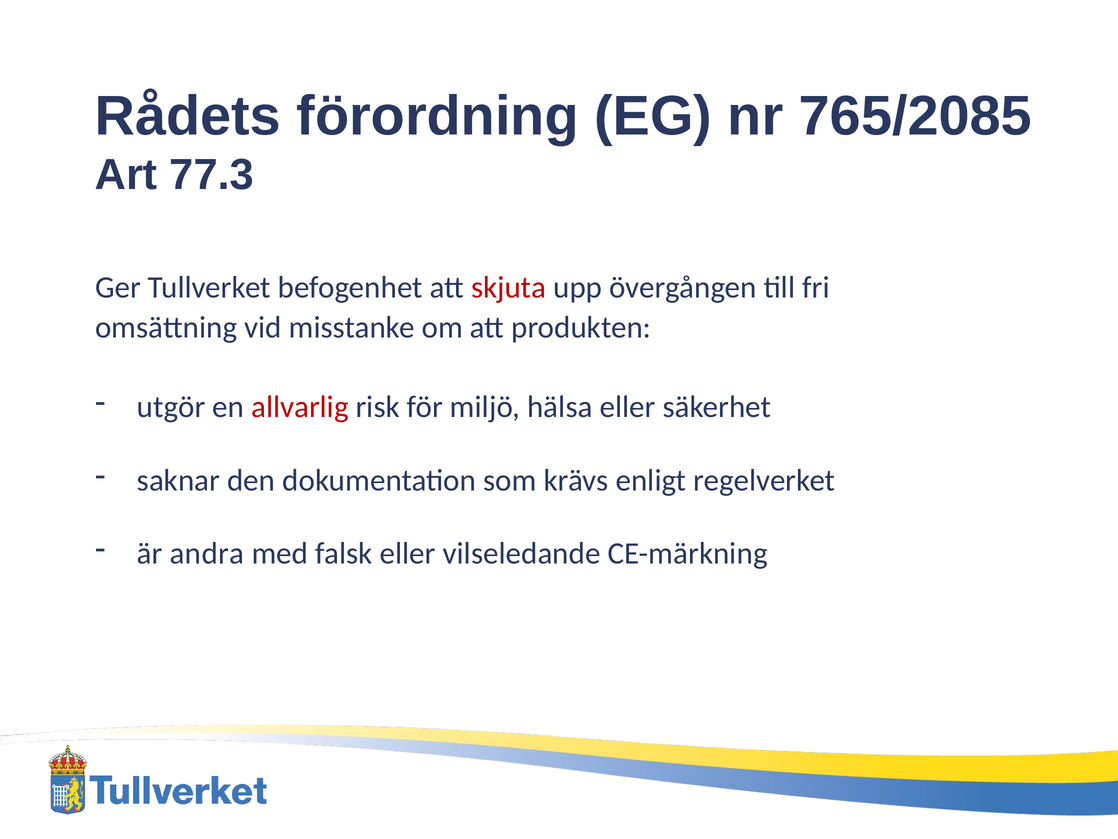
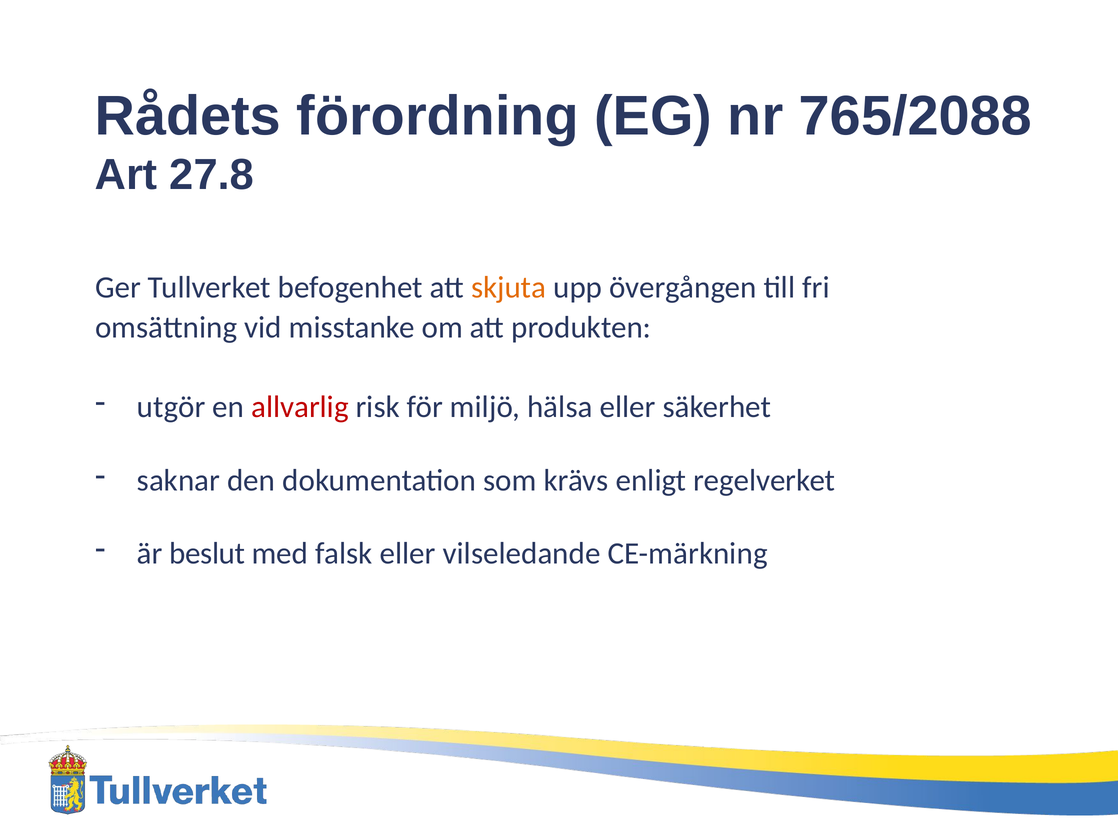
765/2085: 765/2085 -> 765/2088 (915, 116)
77.3: 77.3 -> 27.8 (212, 175)
skjuta colour: red -> orange (509, 287)
andra: andra -> beslut (207, 553)
